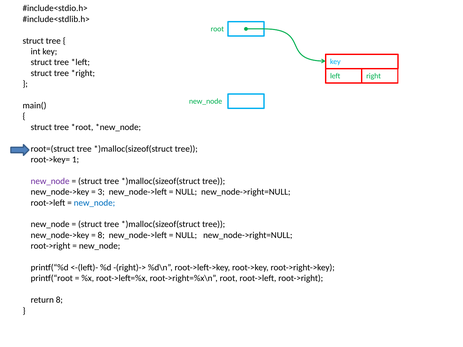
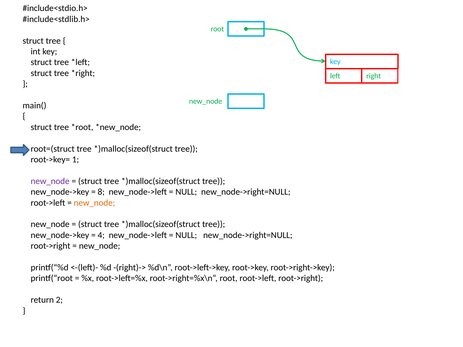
3: 3 -> 8 (101, 192)
new_node colour: blue -> orange (94, 203)
8: 8 -> 4 (101, 235)
return 8: 8 -> 2 (59, 300)
